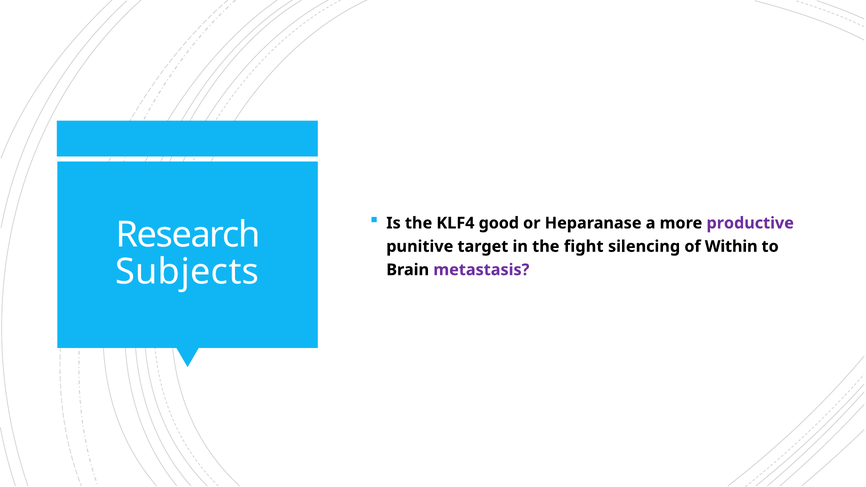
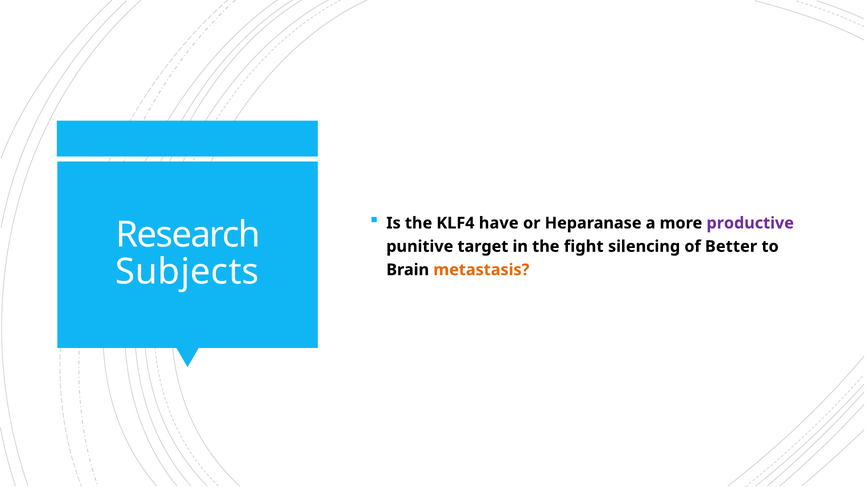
good: good -> have (499, 223)
Within: Within -> Better (731, 247)
metastasis colour: purple -> orange (481, 270)
